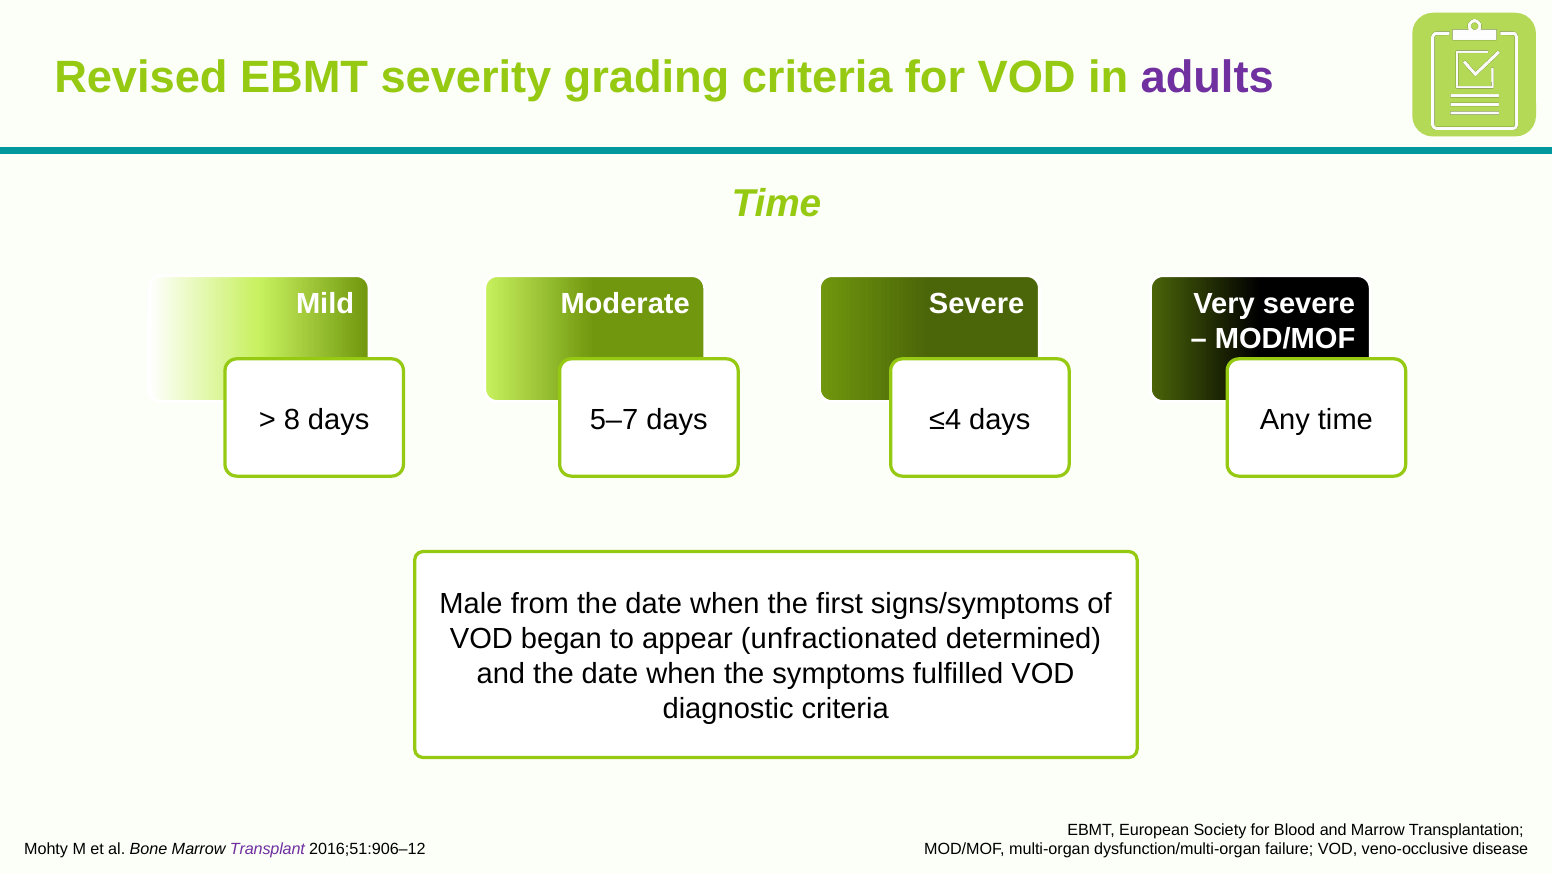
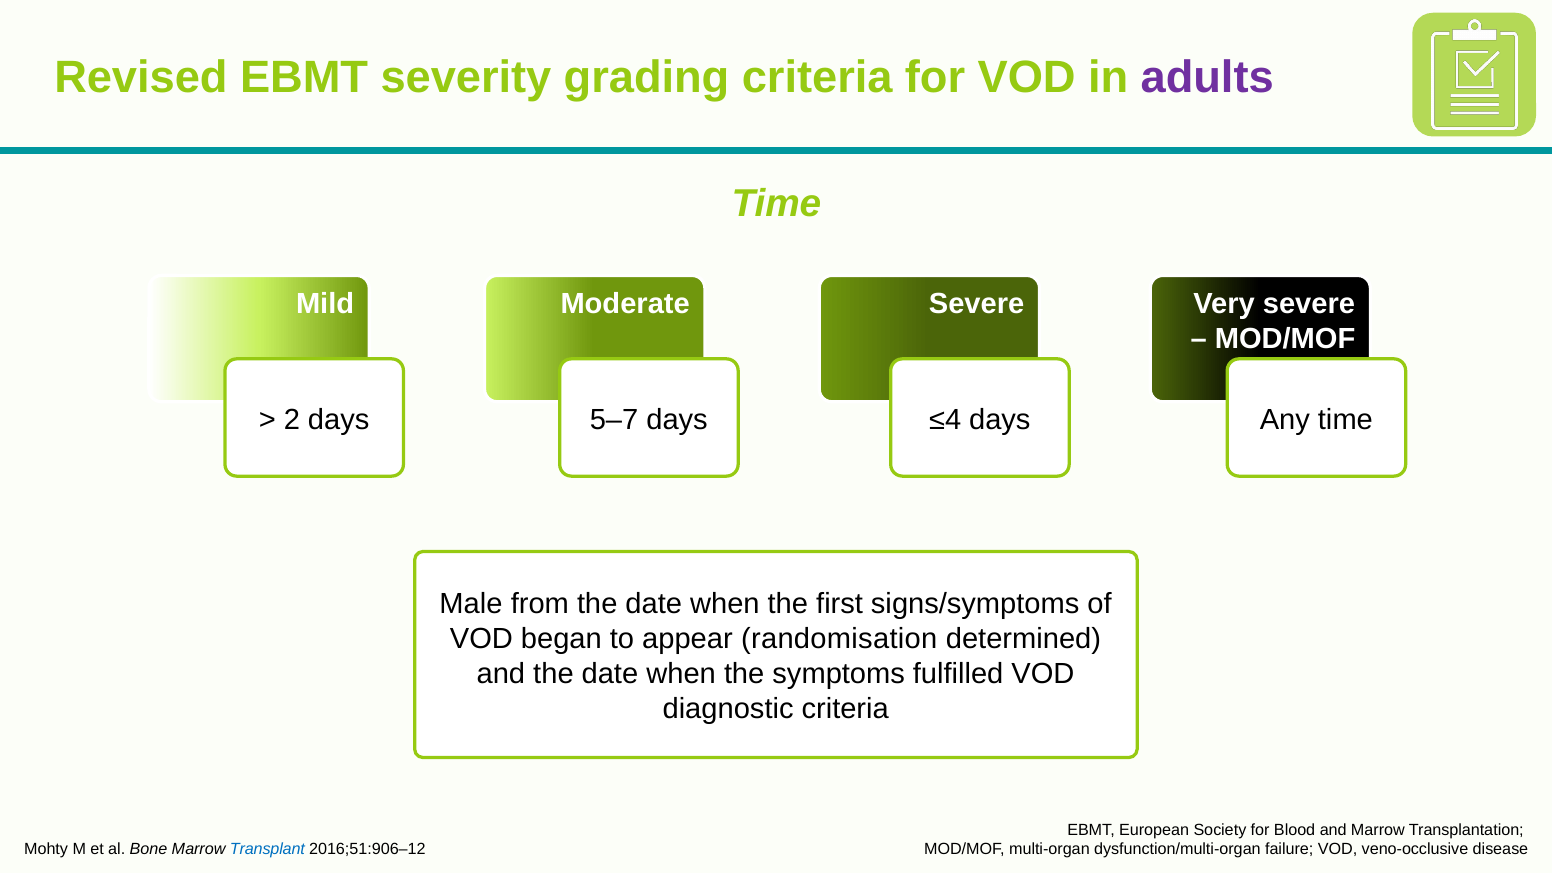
8: 8 -> 2 (292, 419)
unfractionated: unfractionated -> randomisation (839, 639)
Transplant colour: purple -> blue (267, 849)
